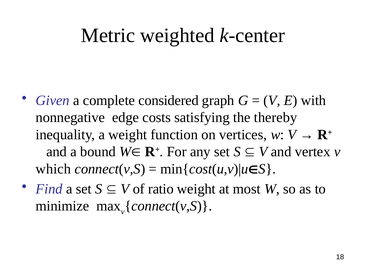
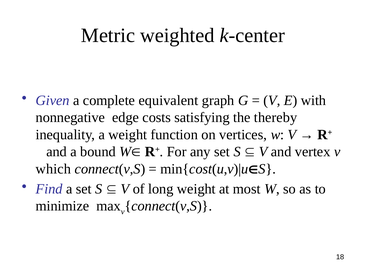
considered: considered -> equivalent (168, 100)
ratio: ratio -> long (161, 189)
